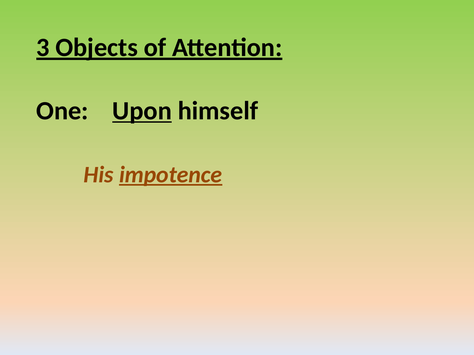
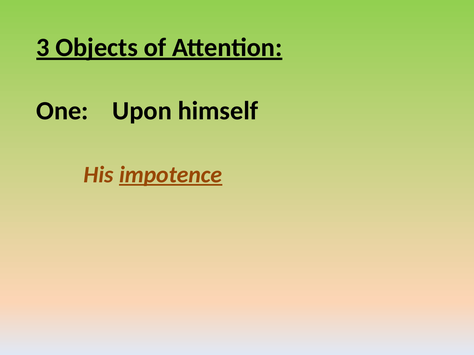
Upon underline: present -> none (142, 111)
